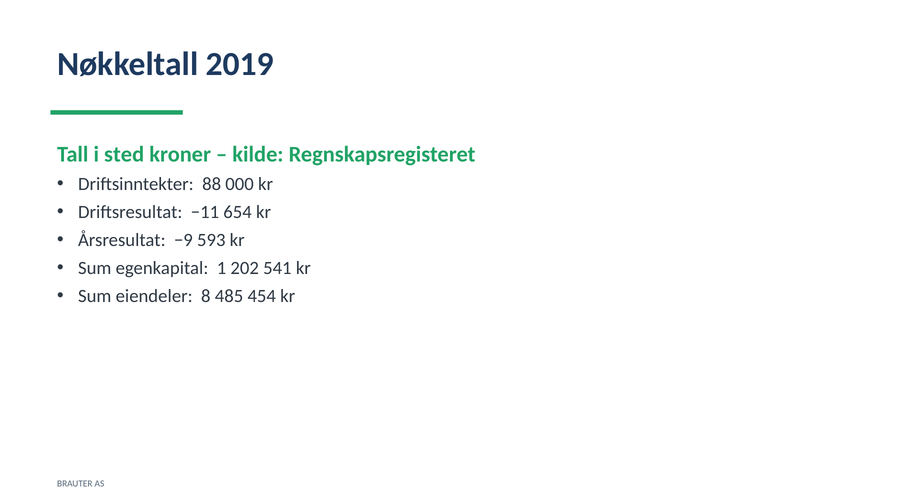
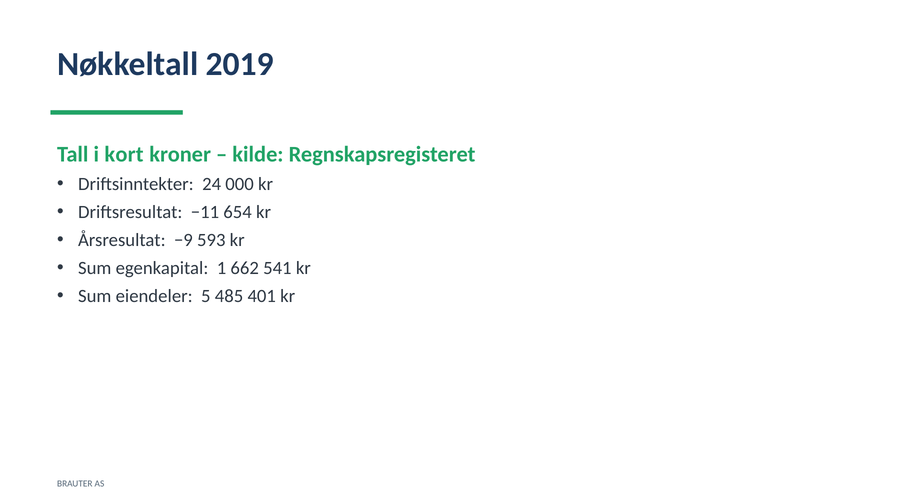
sted: sted -> kort (124, 154)
88: 88 -> 24 (212, 184)
202: 202 -> 662 (245, 269)
8: 8 -> 5 (206, 297)
454: 454 -> 401 (262, 297)
